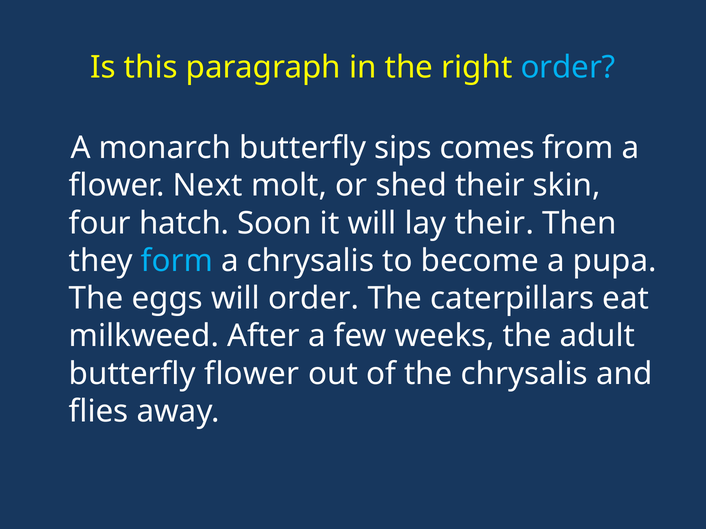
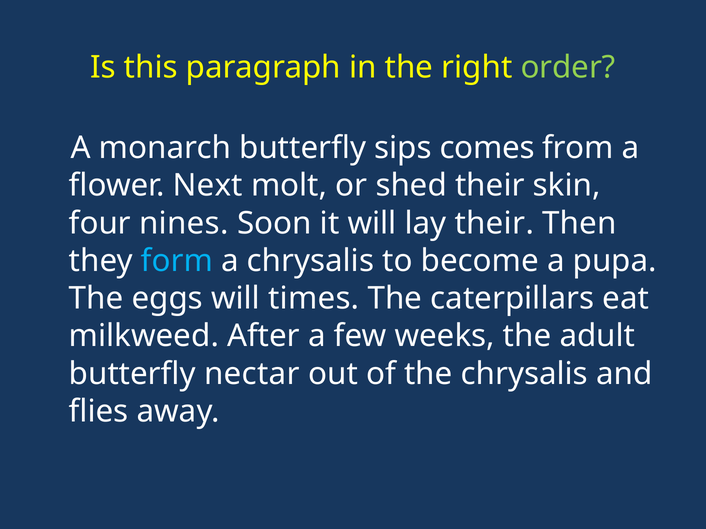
order colour: light blue -> light green (568, 67)
hatch: hatch -> nines (184, 223)
will order: order -> times (314, 299)
butterfly flower: flower -> nectar (252, 374)
